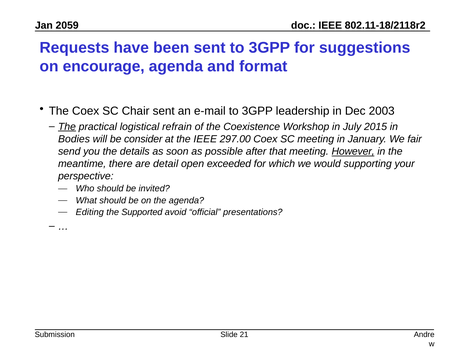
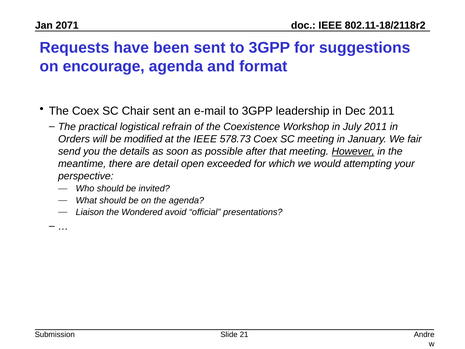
2059: 2059 -> 2071 (67, 26)
Dec 2003: 2003 -> 2011 (382, 111)
The underline: present -> none (67, 127)
July 2015: 2015 -> 2011 (376, 127)
Bodies: Bodies -> Orders (74, 139)
consider: consider -> modified (143, 139)
297.00: 297.00 -> 578.73 (235, 139)
supporting: supporting -> attempting (368, 164)
Editing: Editing -> Liaison (90, 212)
Supported: Supported -> Wondered (142, 212)
